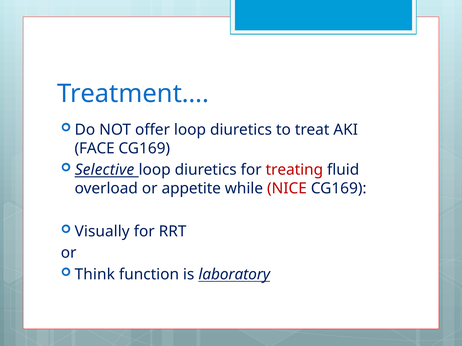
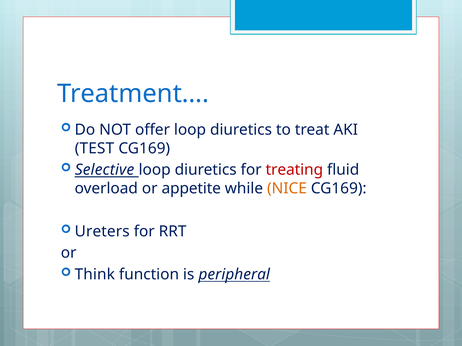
FACE: FACE -> TEST (94, 149)
NICE colour: red -> orange (287, 189)
Visually: Visually -> Ureters (102, 232)
laboratory: laboratory -> peripheral (234, 275)
